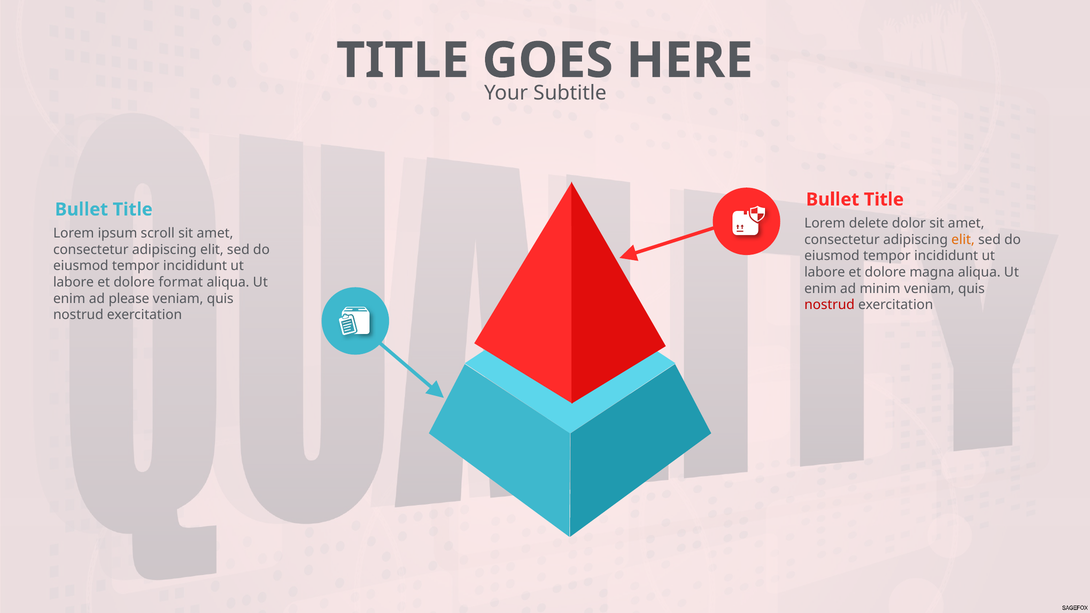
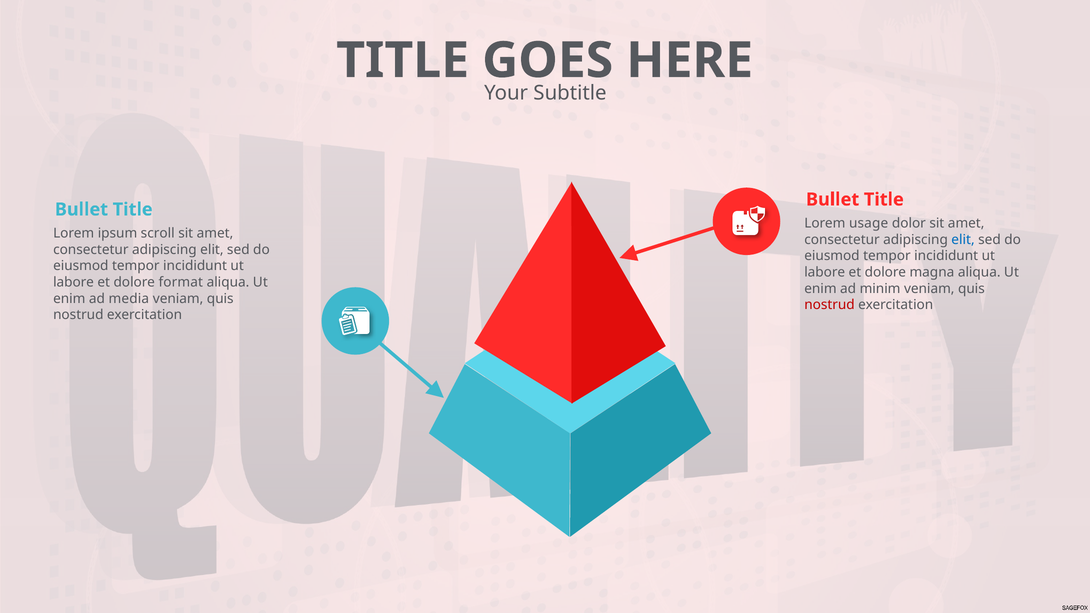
delete: delete -> usage (869, 223)
elit colour: orange -> blue (963, 240)
please: please -> media (129, 299)
